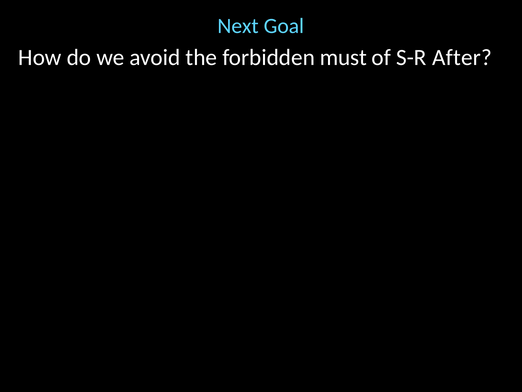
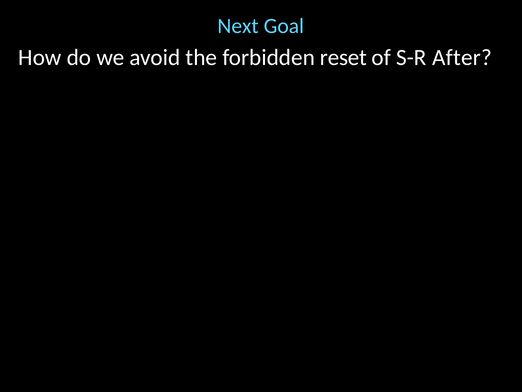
must: must -> reset (343, 57)
